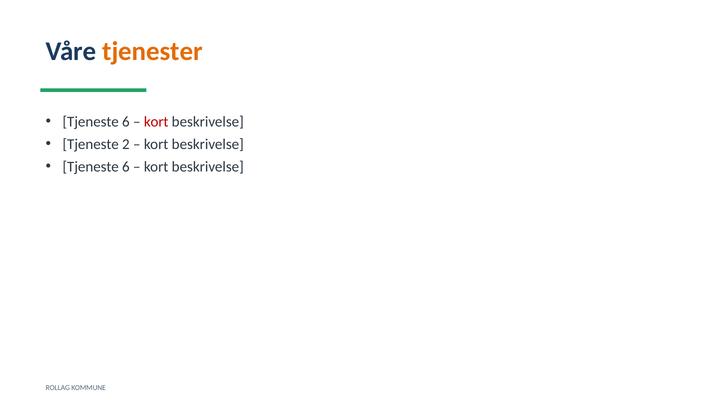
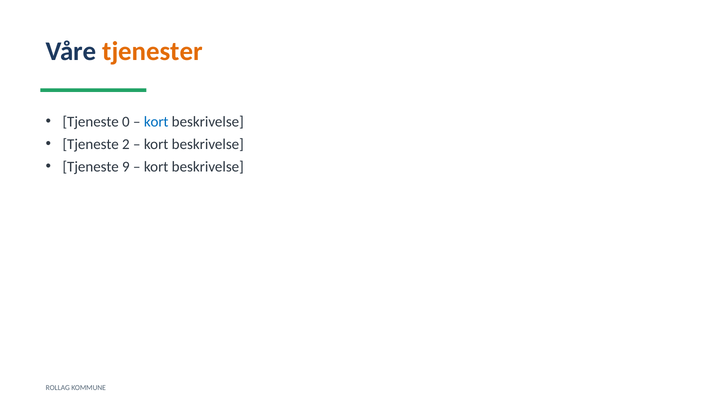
6: 6 -> 0 (126, 122)
kort colour: red -> blue (156, 122)
6: 6 -> 9 (126, 167)
